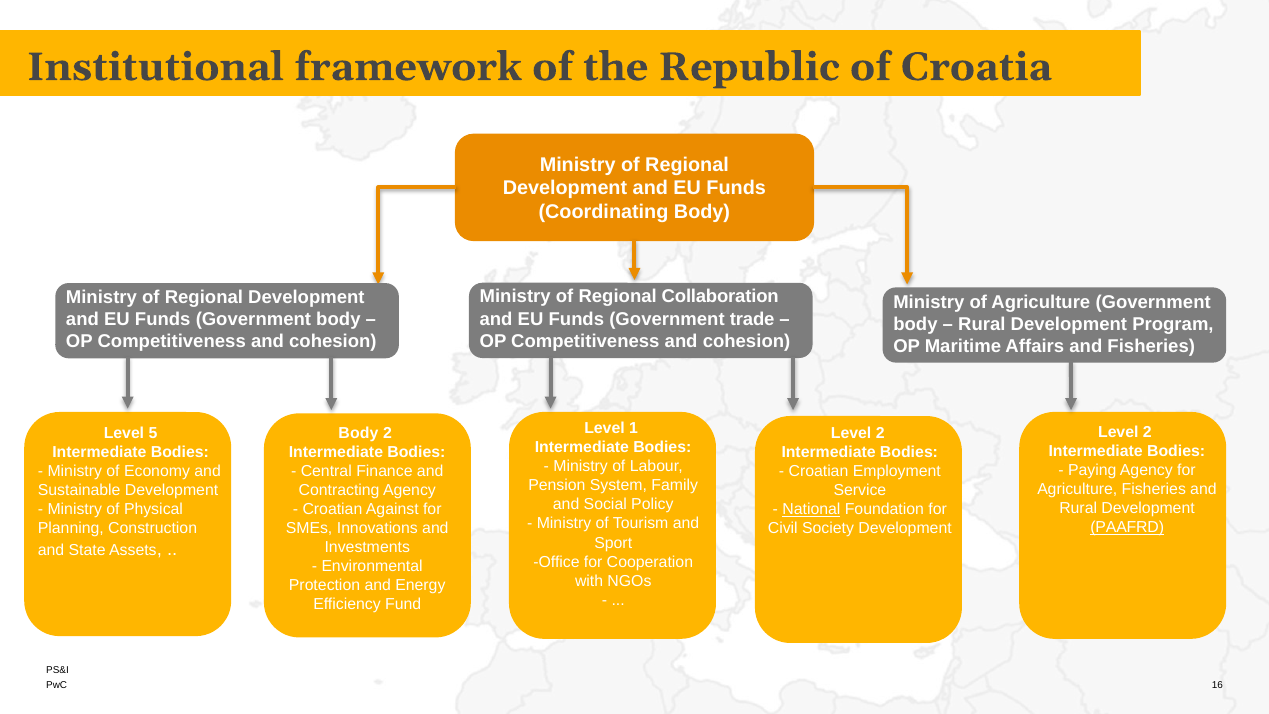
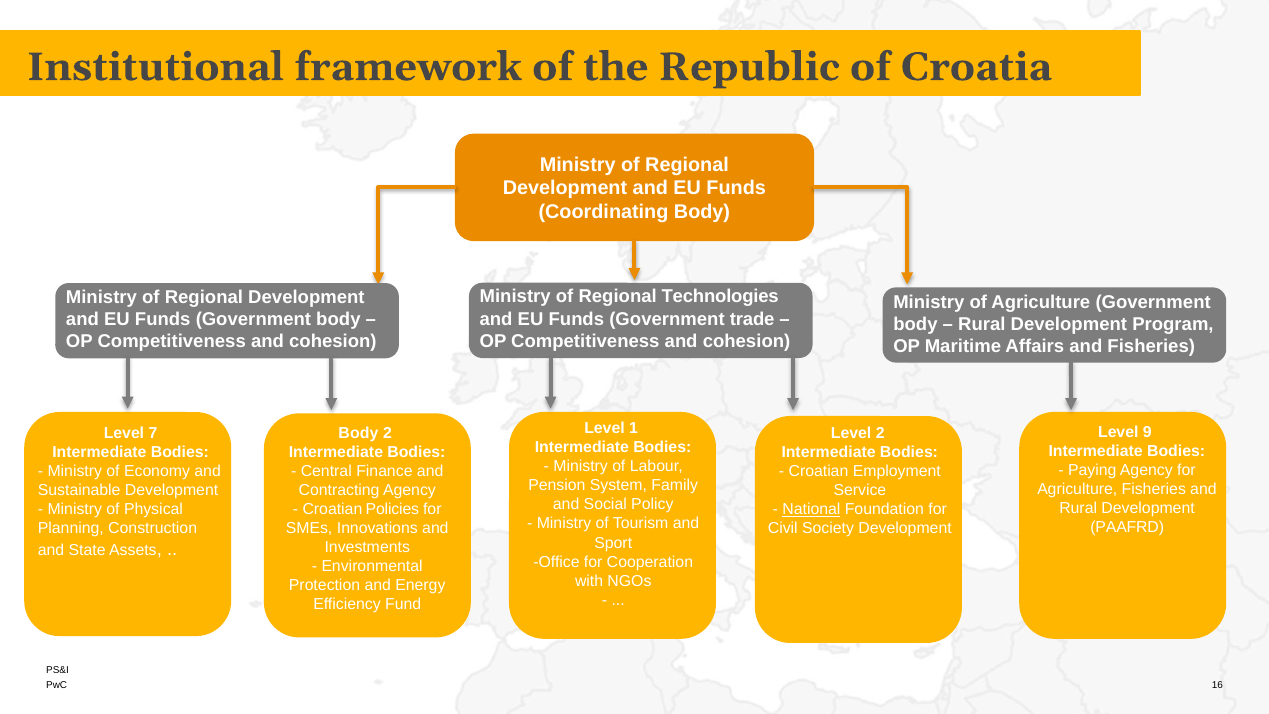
Collaboration: Collaboration -> Technologies (720, 297)
2: 2 -> 9 (1147, 432)
5: 5 -> 7 (153, 433)
Against: Against -> Policies (392, 509)
PAAFRD underline: present -> none (1127, 527)
